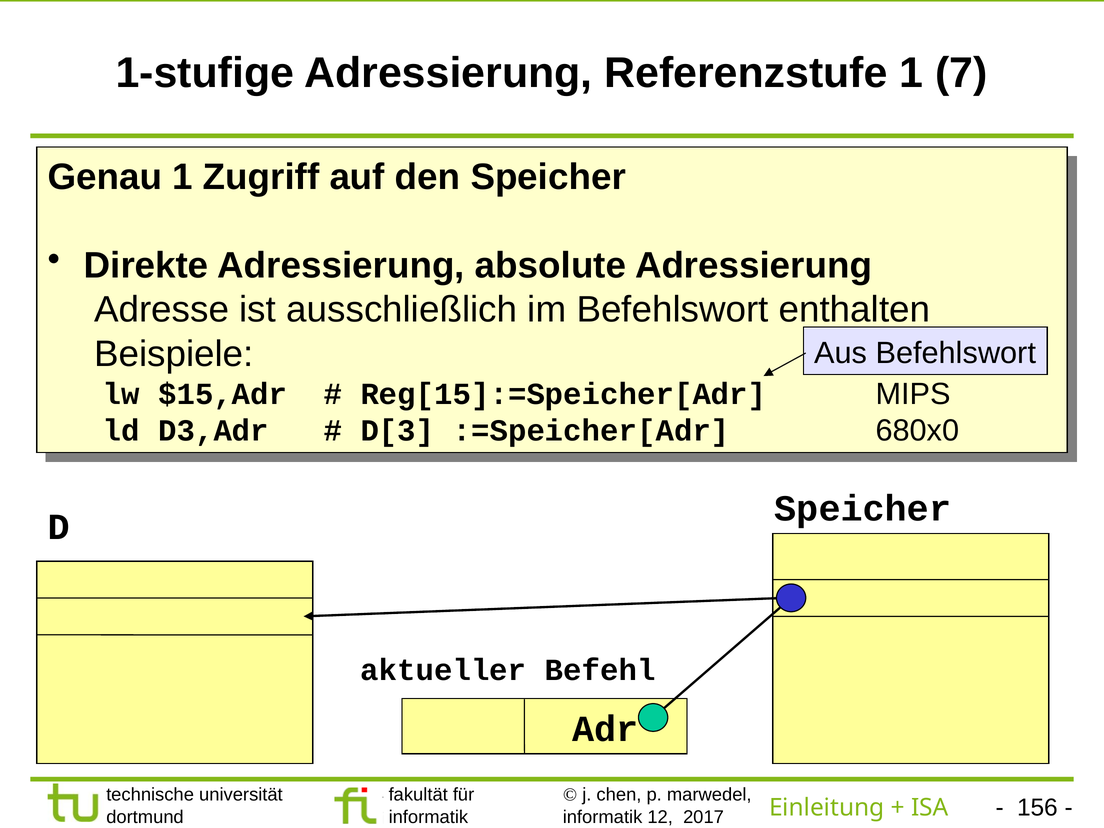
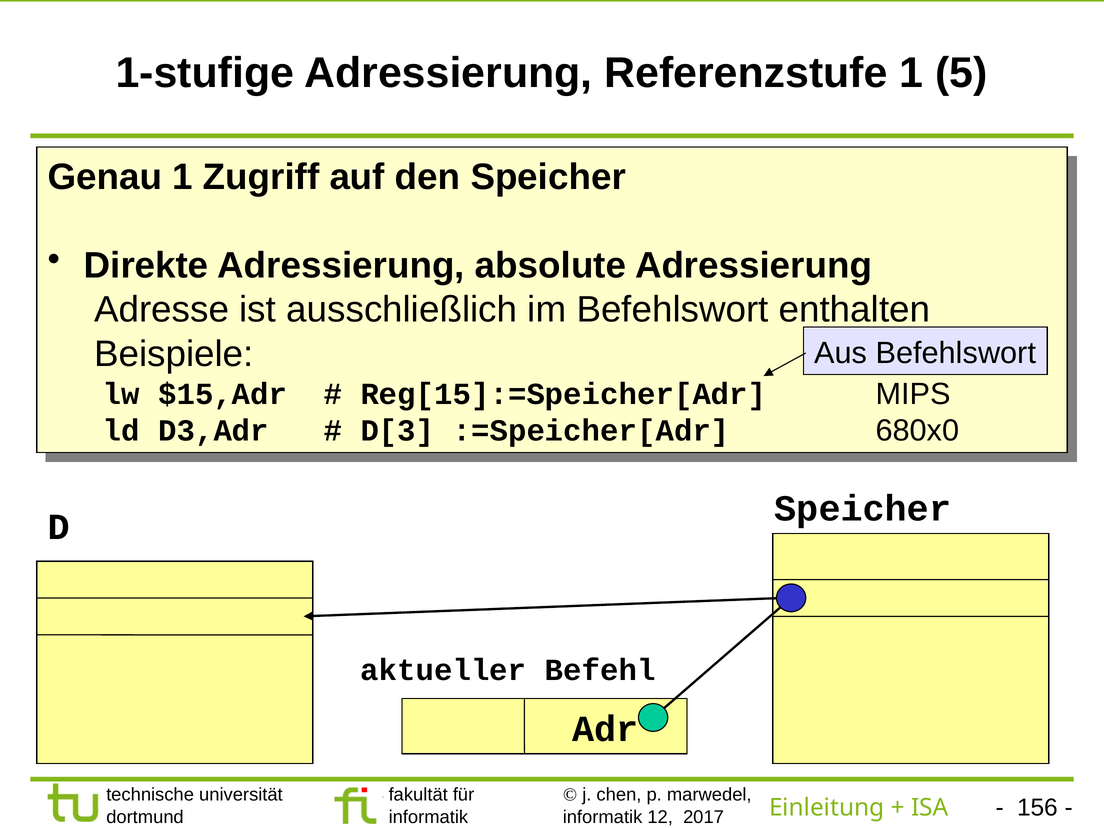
7: 7 -> 5 (961, 73)
